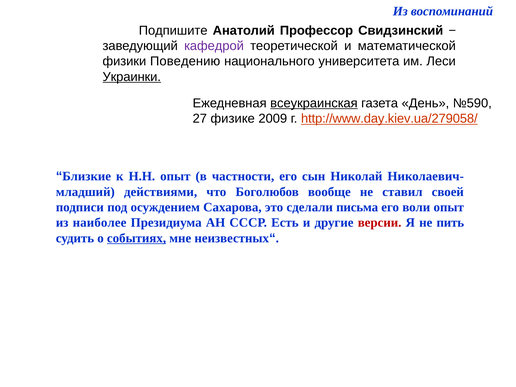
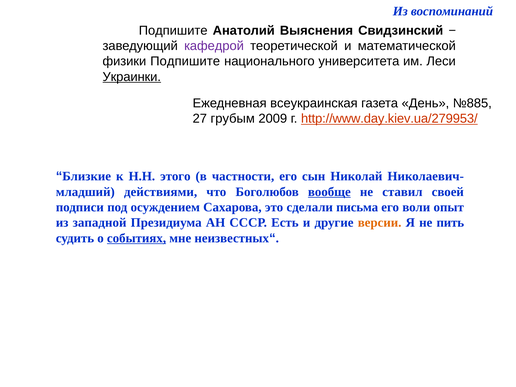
Профессор: Профессор -> Выяснения (316, 30)
физики Поведению: Поведению -> Подпишите (185, 61)
всеукраинская underline: present -> none (314, 103)
№590: №590 -> №885 (472, 103)
физике: физике -> грубым (233, 119)
http://www.day.kiev.ua/279058/: http://www.day.kiev.ua/279058/ -> http://www.day.kiev.ua/279953/ (389, 119)
Н.Н опыт: опыт -> этого (175, 176)
вообще underline: none -> present (329, 192)
наиболее: наиболее -> западной (100, 223)
версии colour: red -> orange (380, 223)
